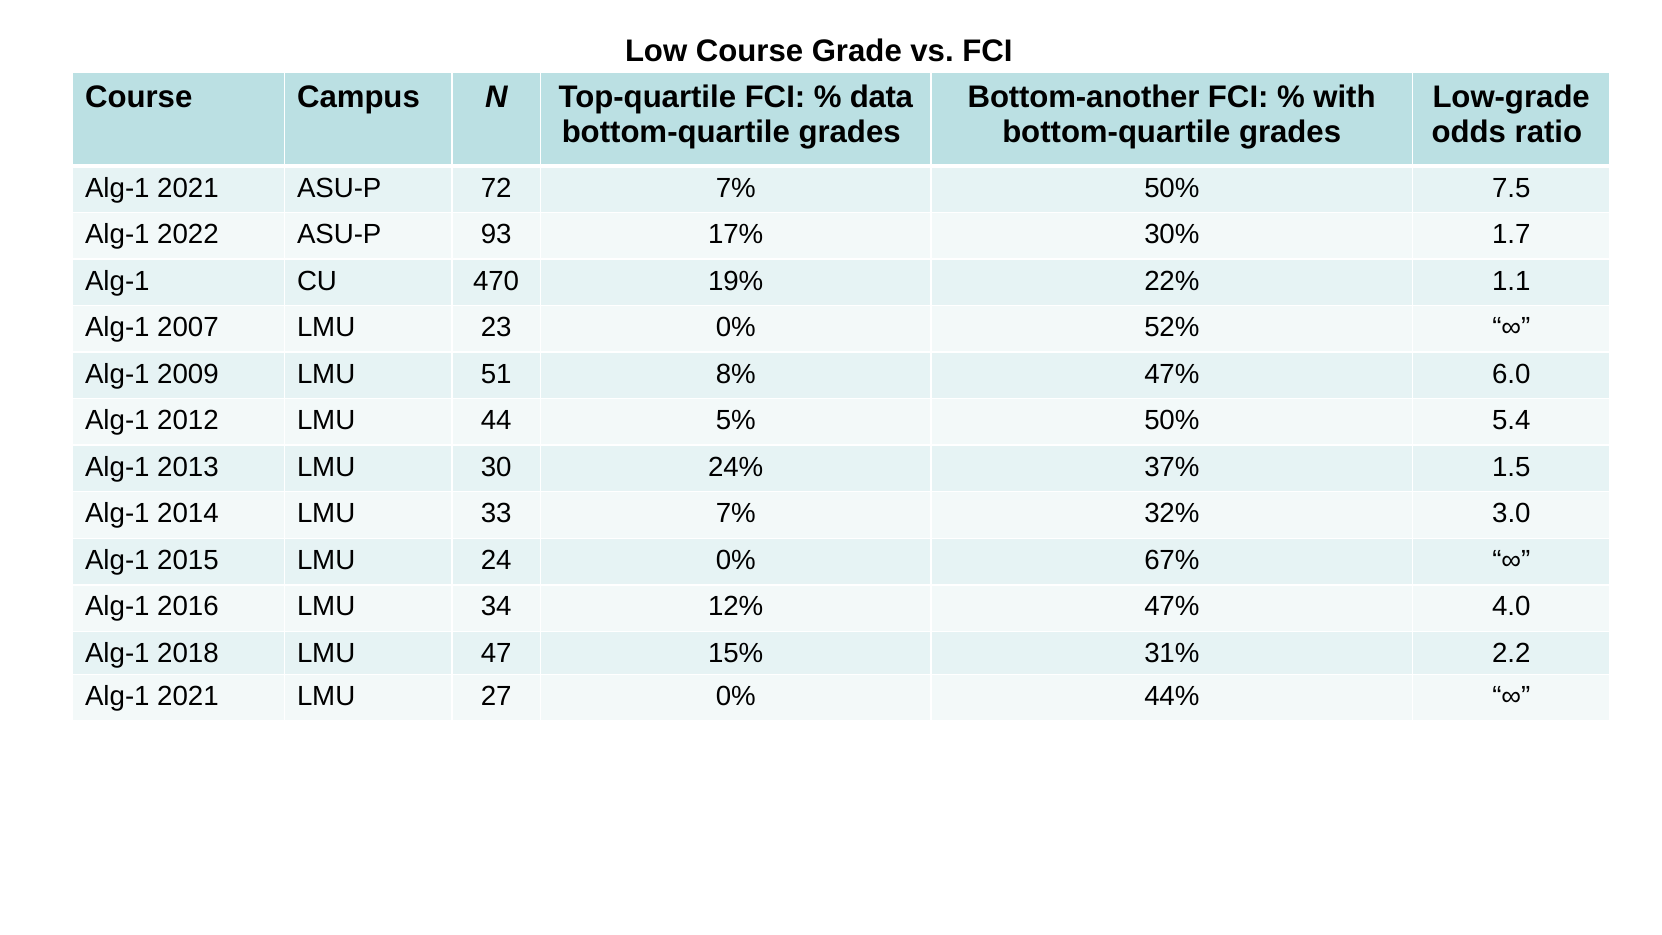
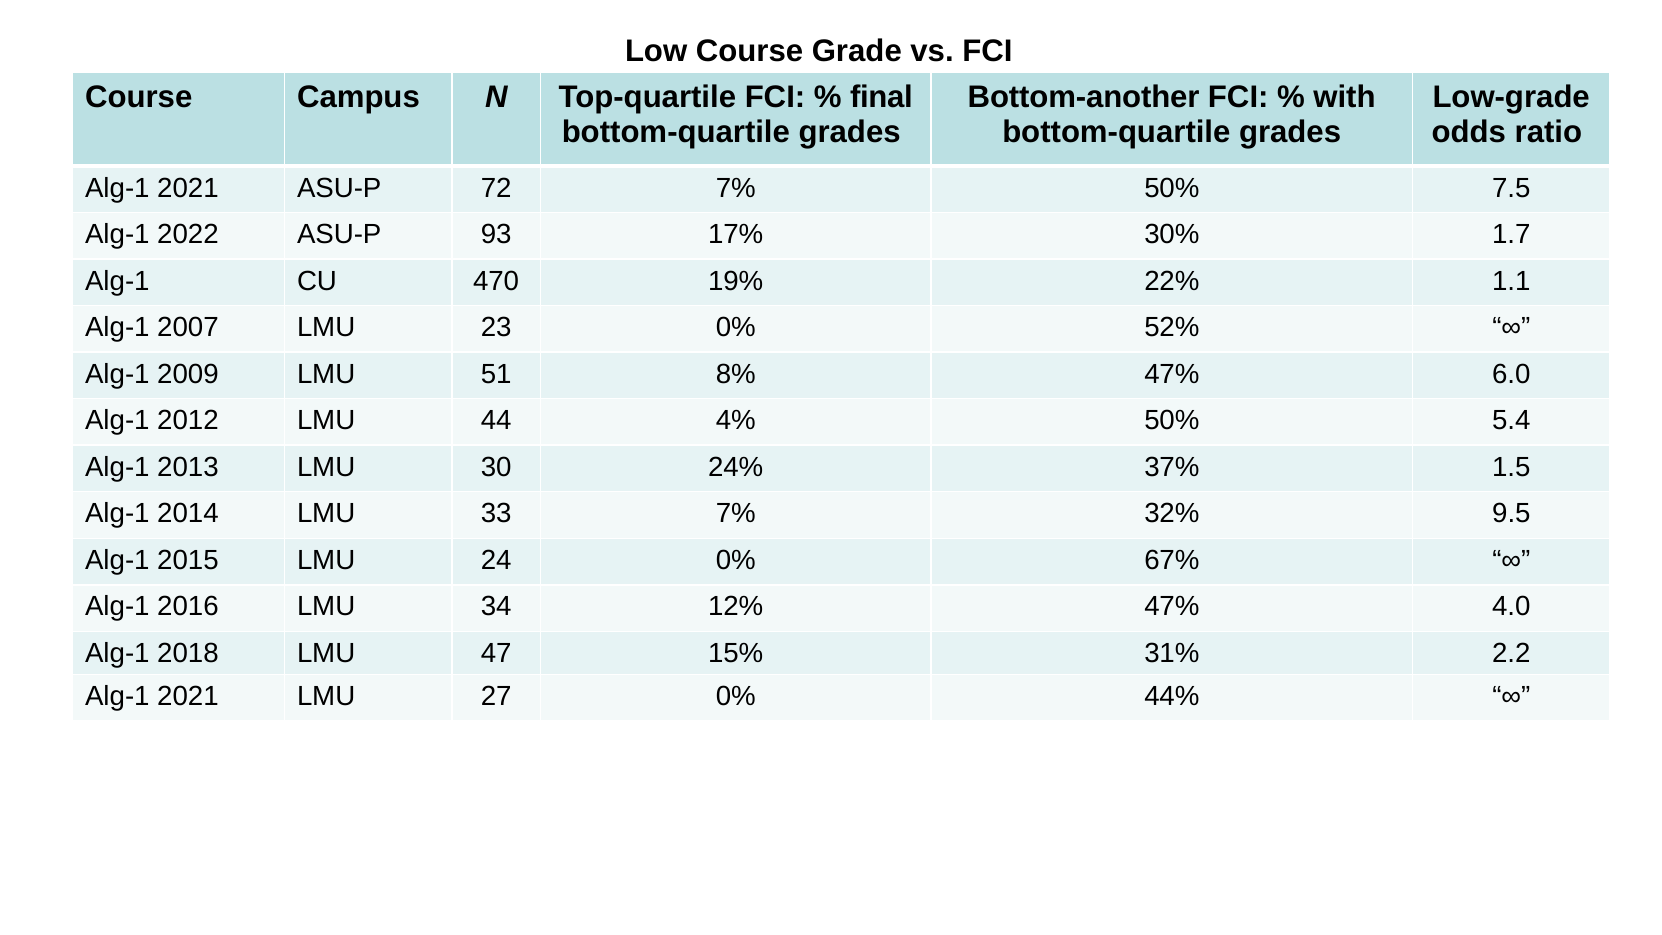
data: data -> final (881, 97)
5%: 5% -> 4% (736, 421)
3.0: 3.0 -> 9.5 (1511, 514)
